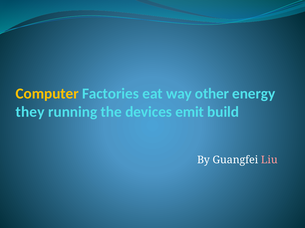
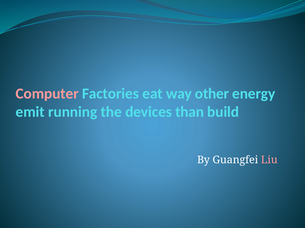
Computer colour: yellow -> pink (47, 94)
they: they -> emit (30, 112)
emit: emit -> than (190, 112)
